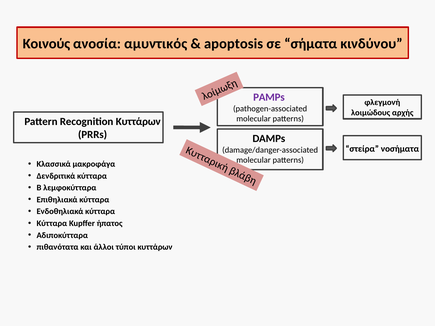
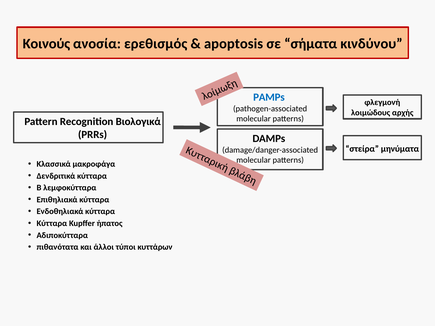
αμυντικός: αμυντικός -> ερεθισμός (156, 44)
PAMPs colour: purple -> blue (269, 97)
Recognition Κυττάρων: Κυττάρων -> Βιολογικά (138, 122)
νοσήματα: νοσήματα -> μηνύματα (400, 149)
